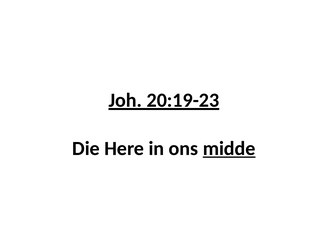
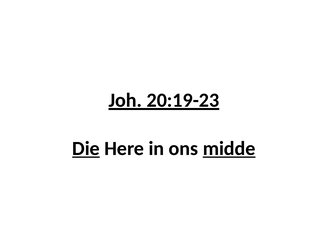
Die underline: none -> present (86, 148)
